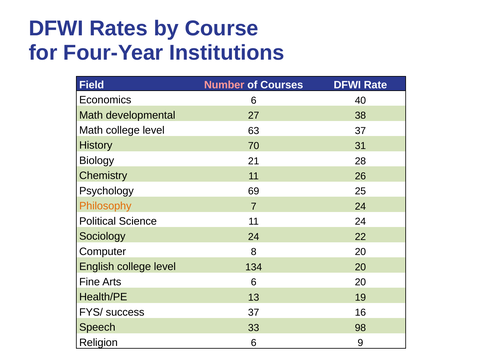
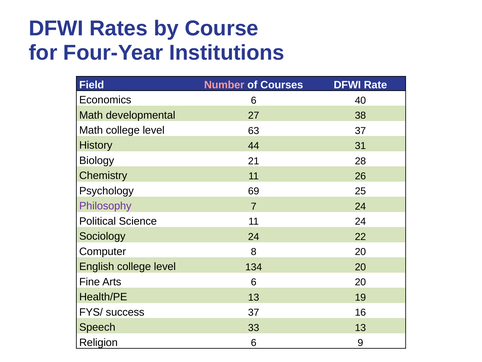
70: 70 -> 44 (254, 146)
Philosophy colour: orange -> purple (105, 206)
33 98: 98 -> 13 (360, 327)
